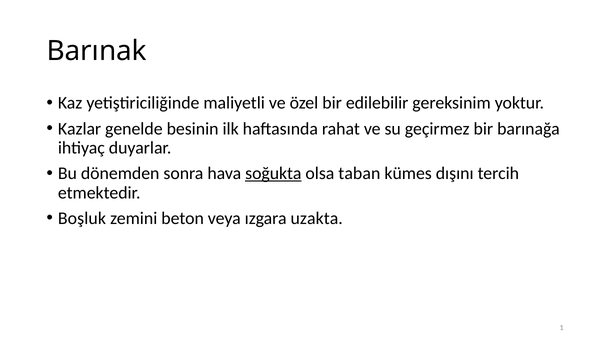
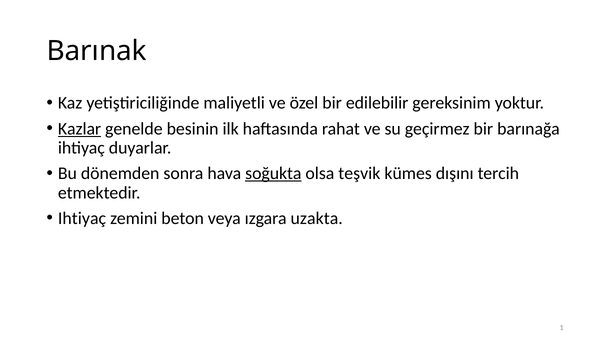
Kazlar underline: none -> present (80, 129)
taban: taban -> teşvik (359, 174)
Boşluk: Boşluk -> Ihtiyaç (82, 218)
